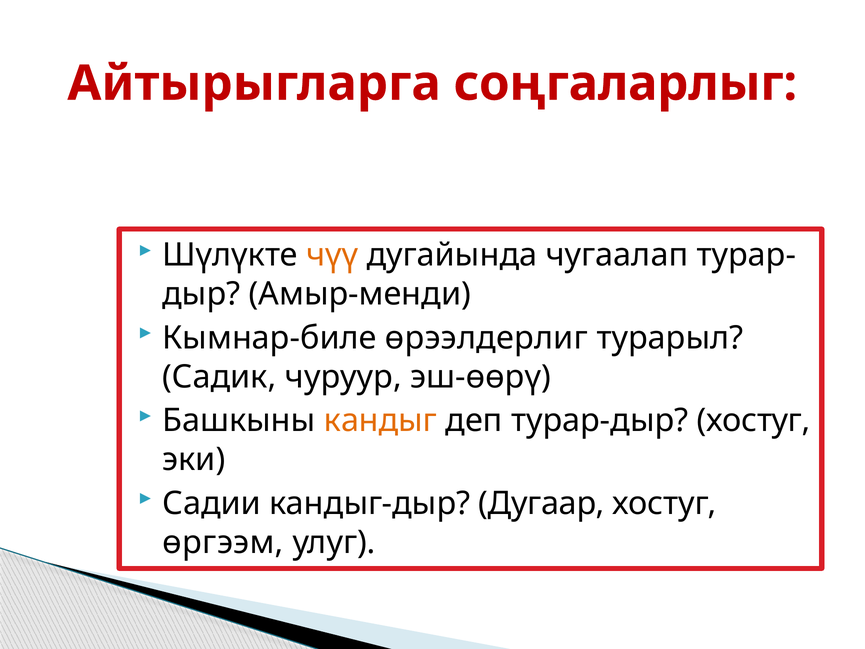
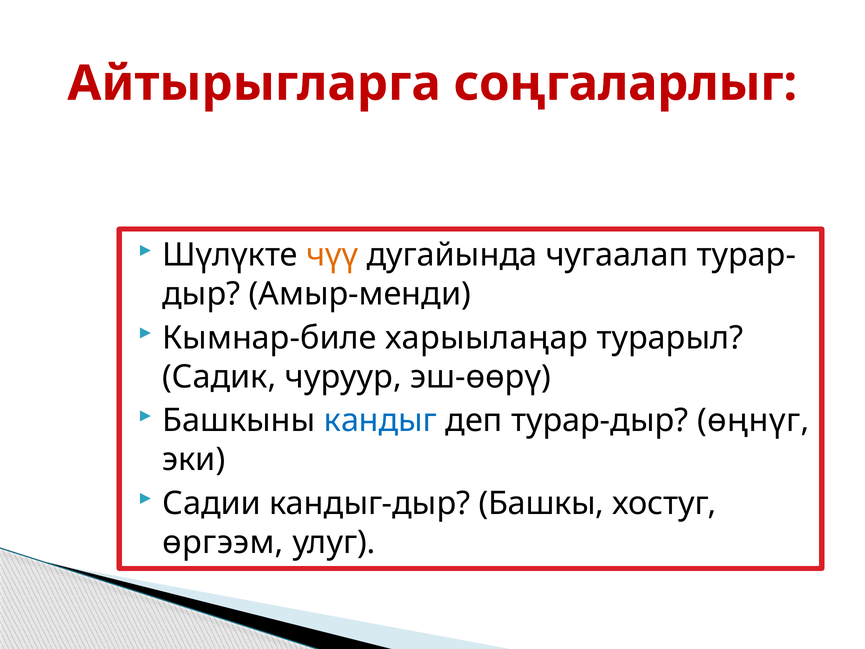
өрээлдерлиг: өрээлдерлиг -> харыылаңар (486, 338)
кандыг colour: orange -> blue (381, 420)
турар-дыр хостуг: хостуг -> өңнүг (753, 420)
Дугаар: Дугаар -> Башкы (541, 503)
